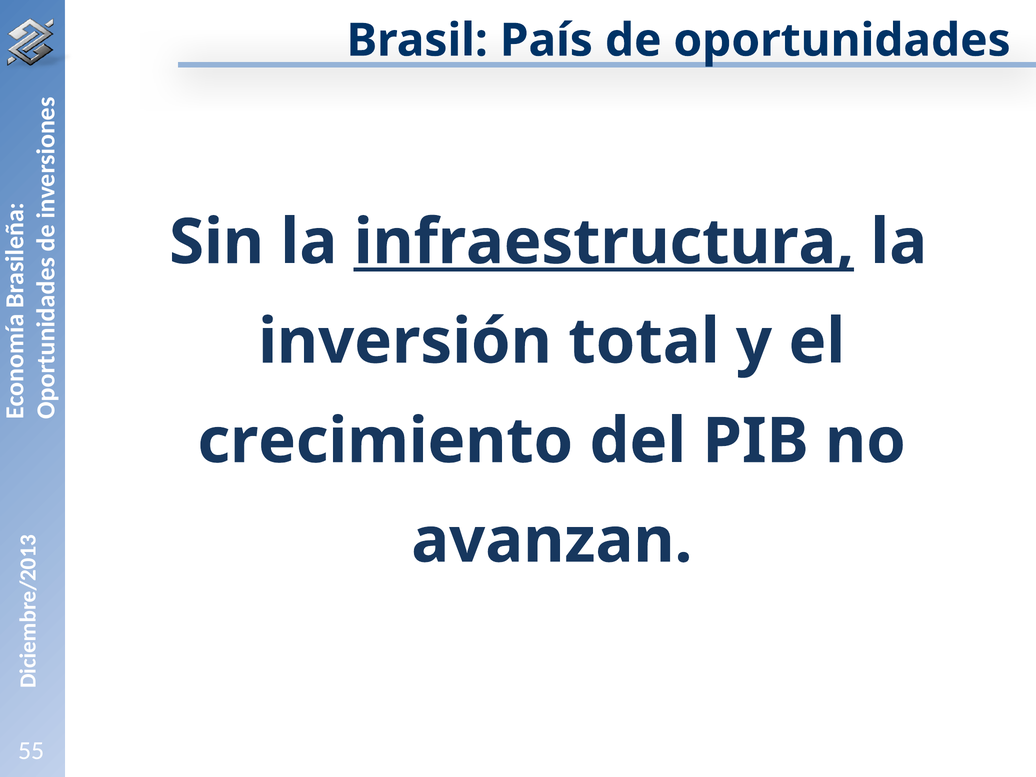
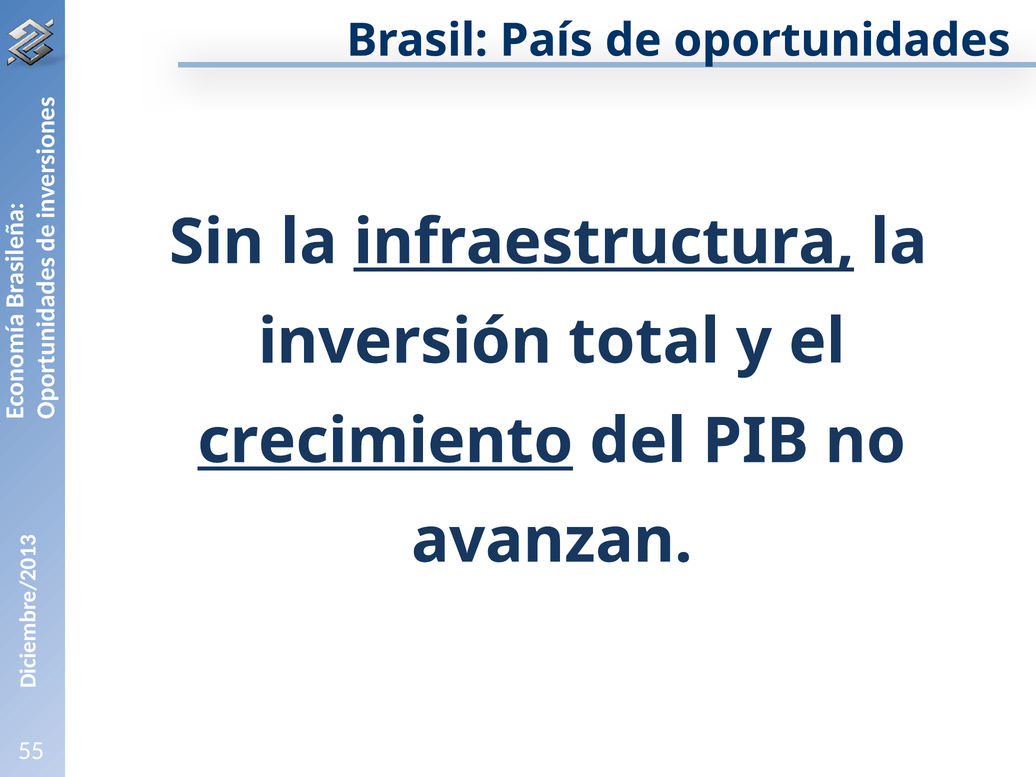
crecimiento underline: none -> present (385, 441)
